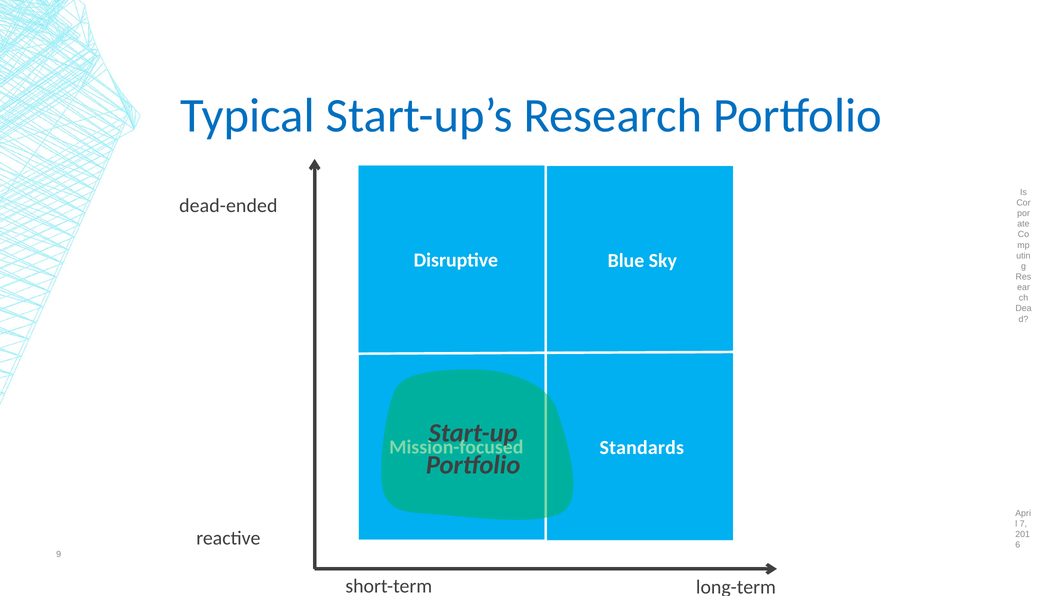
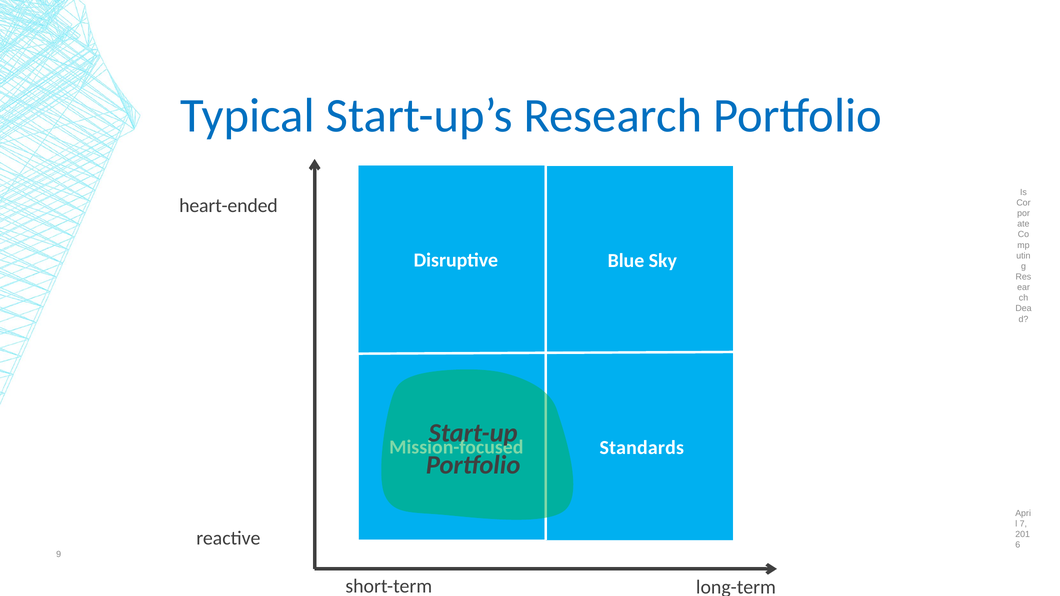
dead-ended: dead-ended -> heart-ended (228, 206)
